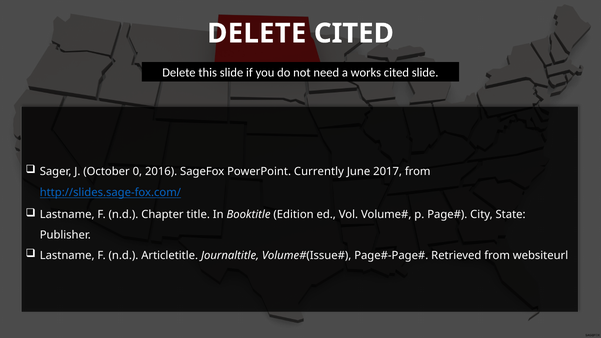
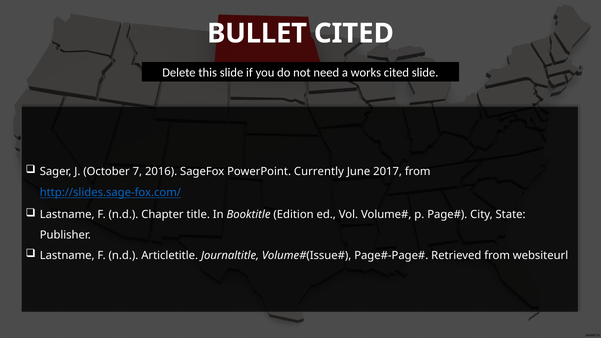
DELETE: DELETE -> BULLET (257, 33)
0: 0 -> 7 (137, 172)
